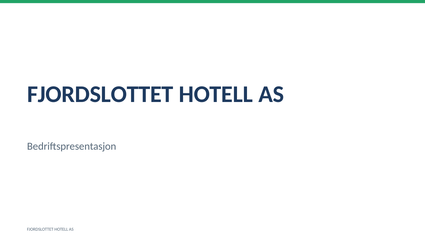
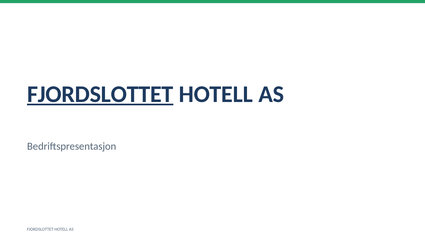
FJORDSLOTTET underline: none -> present (100, 94)
